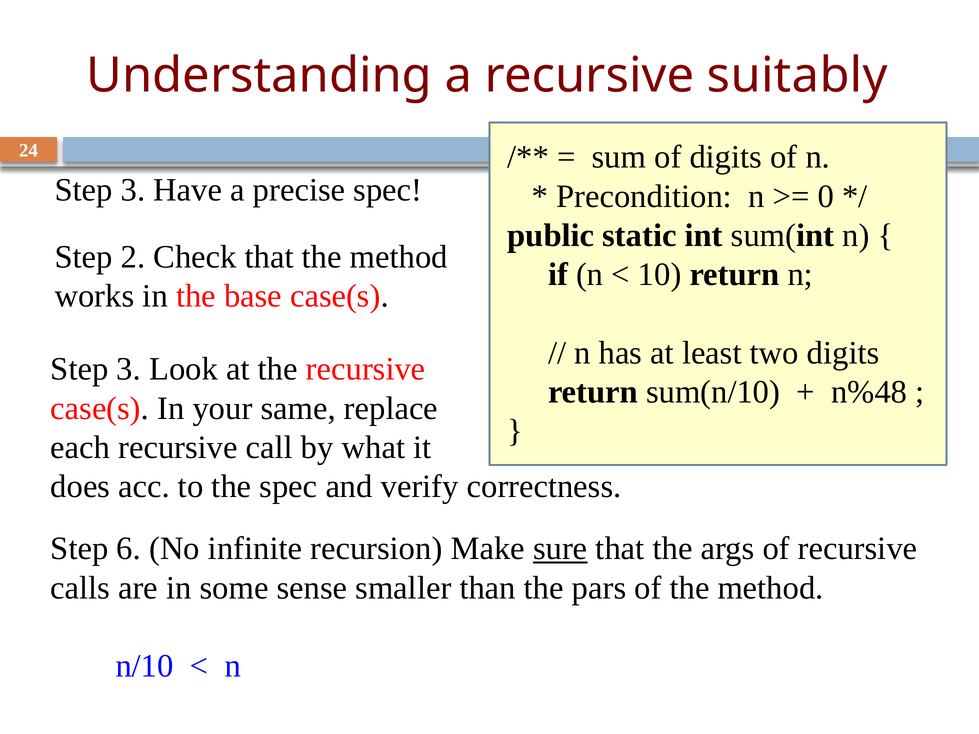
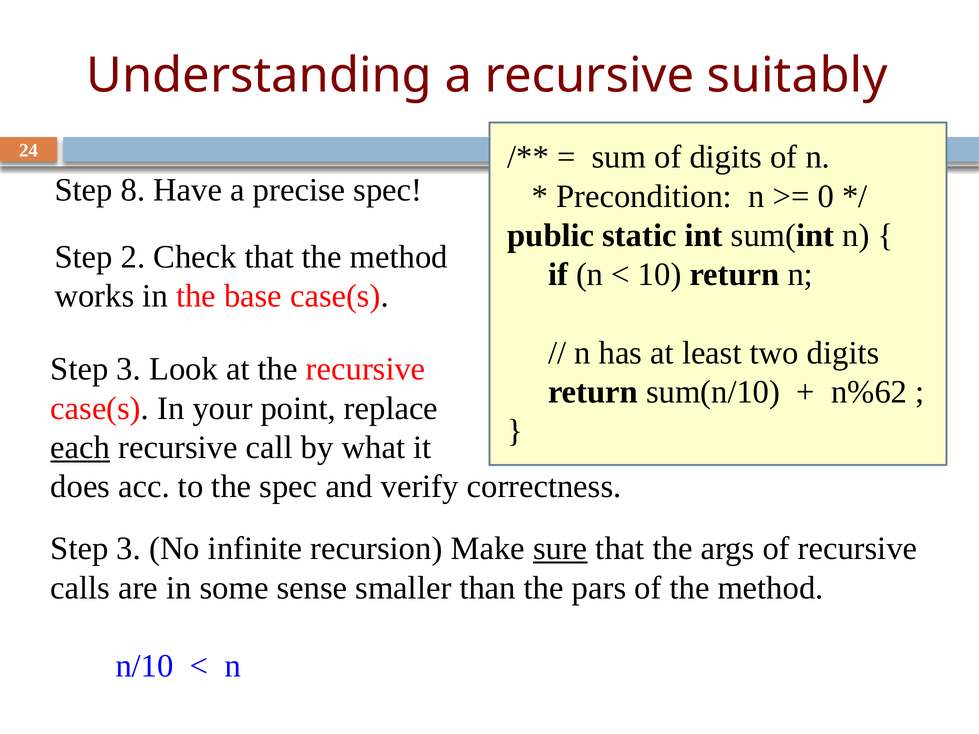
3: 3 -> 8 (133, 190)
n%48: n%48 -> n%62 (869, 392)
same: same -> point (298, 409)
each underline: none -> present (80, 448)
6: 6 -> 3 (129, 549)
